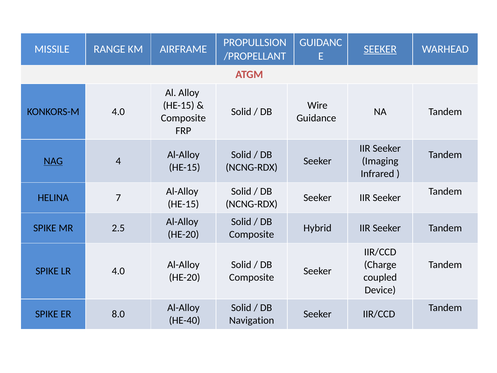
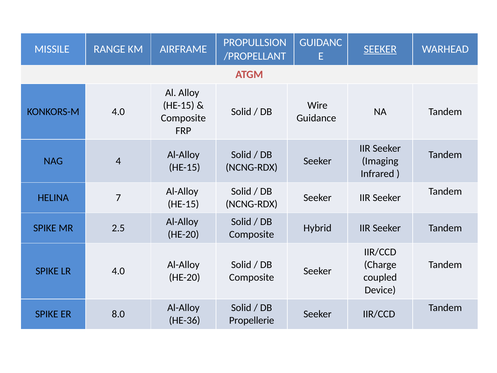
NAG underline: present -> none (53, 161)
HE-40: HE-40 -> HE-36 (185, 320)
Navigation: Navigation -> Propellerie (252, 320)
